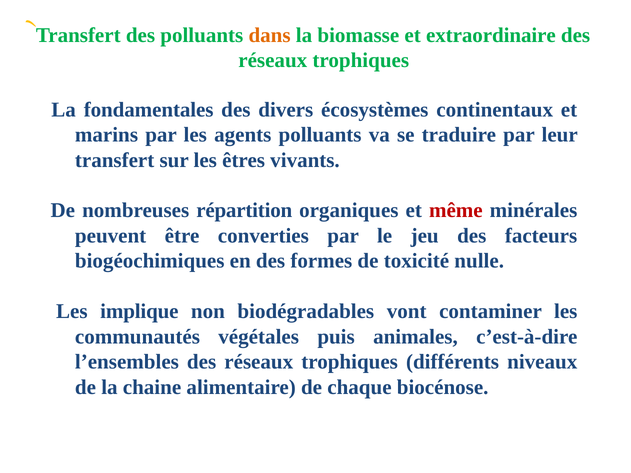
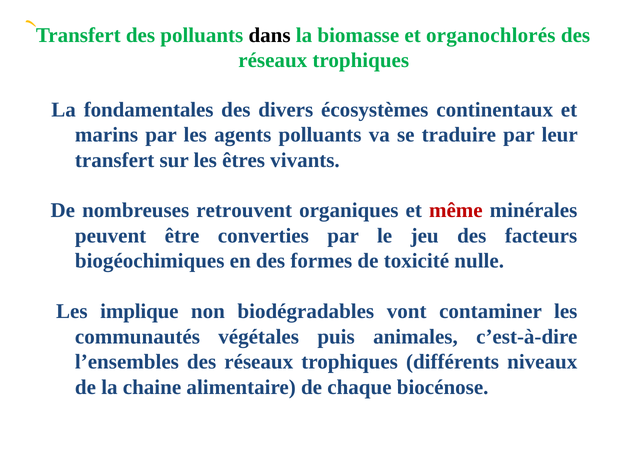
dans colour: orange -> black (270, 35)
extraordinaire: extraordinaire -> organochlorés (491, 35)
répartition: répartition -> retrouvent (244, 211)
